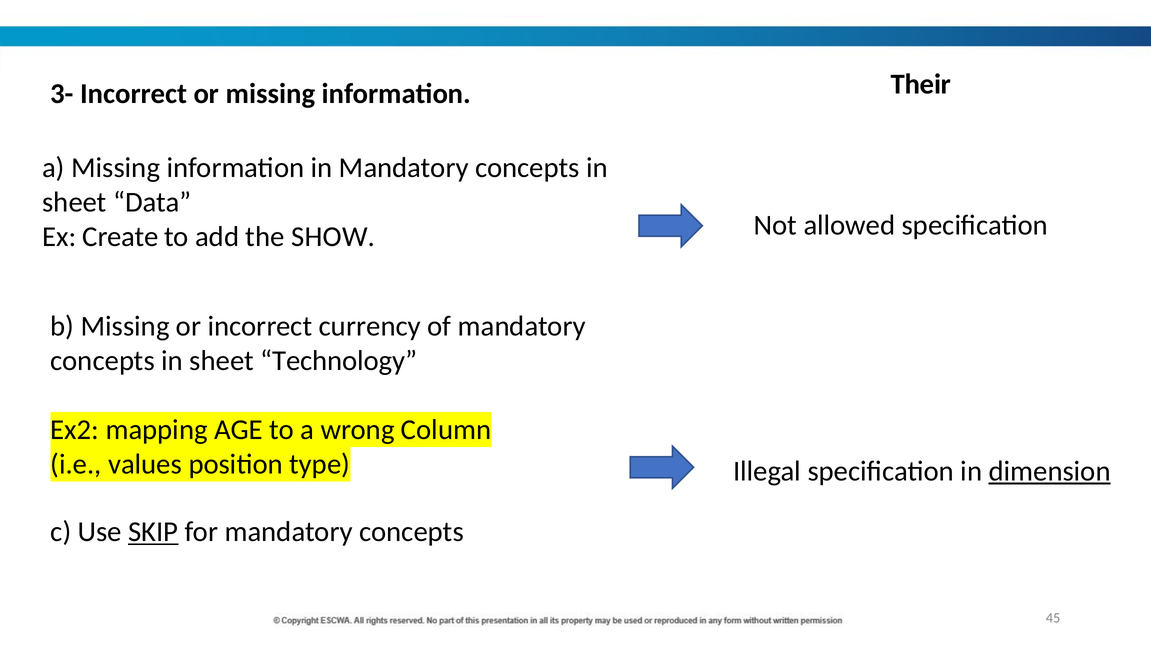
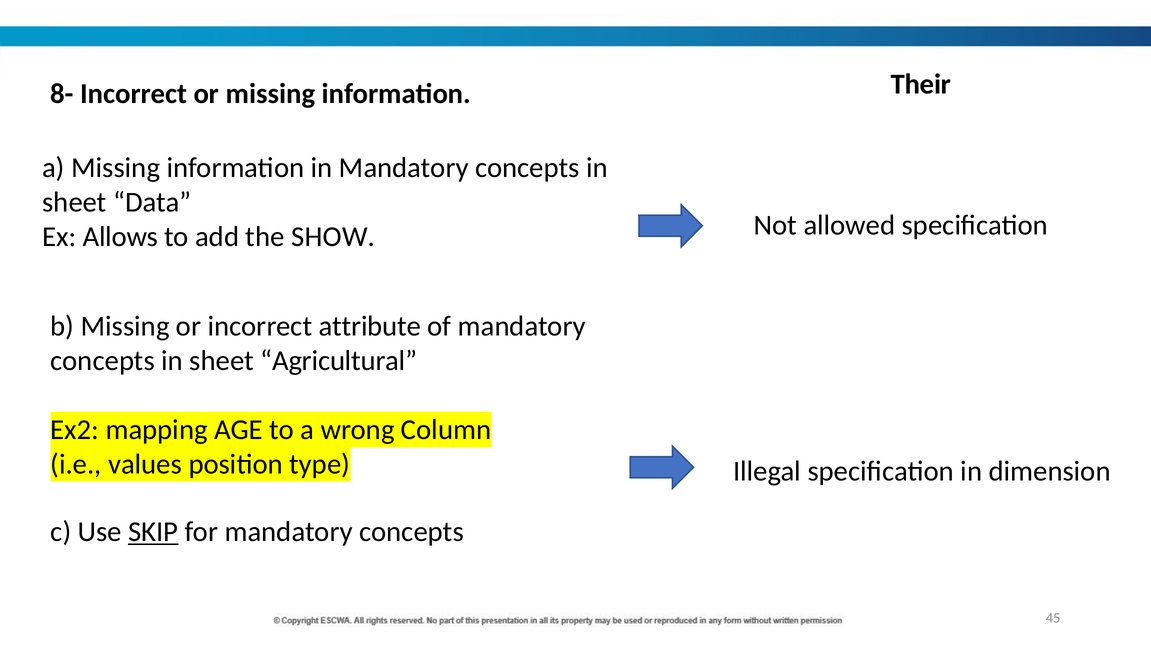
3-: 3- -> 8- (62, 94)
Create: Create -> Allows (120, 237)
currency: currency -> attribute (370, 327)
Technology: Technology -> Agricultural (339, 361)
dimension underline: present -> none (1050, 471)
